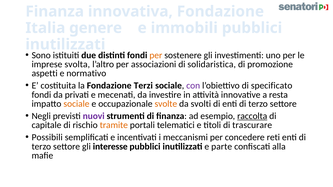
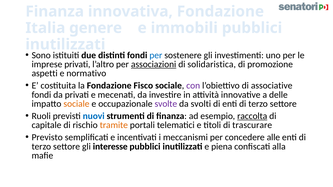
per colour: orange -> blue (156, 55)
imprese svolta: svolta -> privati (77, 64)
associazioni underline: none -> present (154, 64)
Terzi: Terzi -> Fisco (143, 86)
specificato: specificato -> associative (272, 86)
resta: resta -> delle (278, 95)
svolte colour: orange -> purple (166, 104)
Negli: Negli -> Ruoli (41, 116)
nuovi colour: purple -> blue (94, 116)
Possibili: Possibili -> Previsto (47, 138)
reti: reti -> alle (273, 138)
parte: parte -> piena (222, 147)
